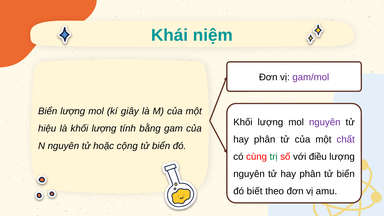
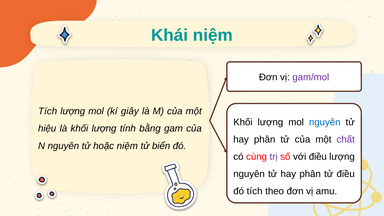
Biển: Biển -> Tích (48, 111)
nguyên colour: purple -> blue (325, 122)
hoặc cộng: cộng -> niệm (127, 146)
trị colour: green -> purple (274, 157)
phân tử biển: biển -> điều (346, 174)
đó biết: biết -> tích (255, 191)
